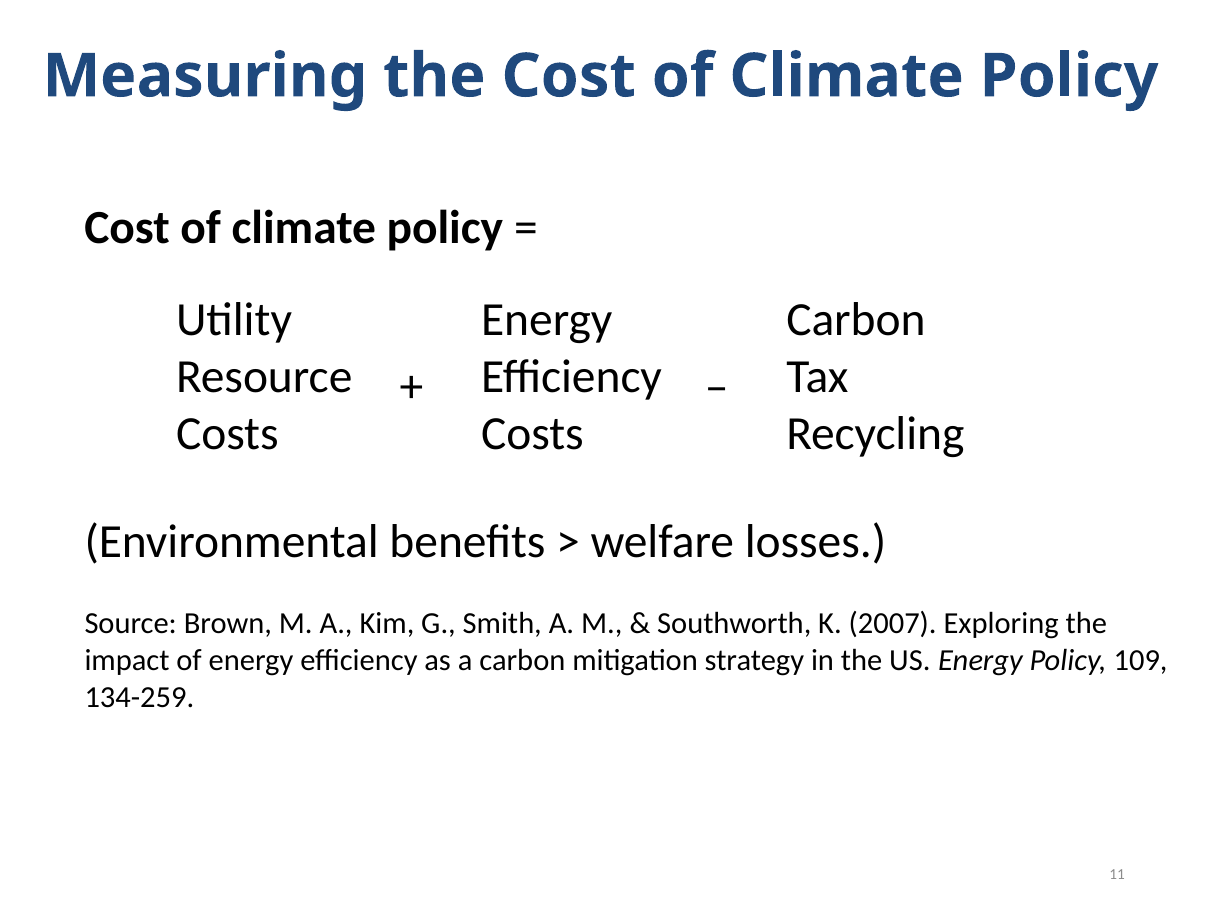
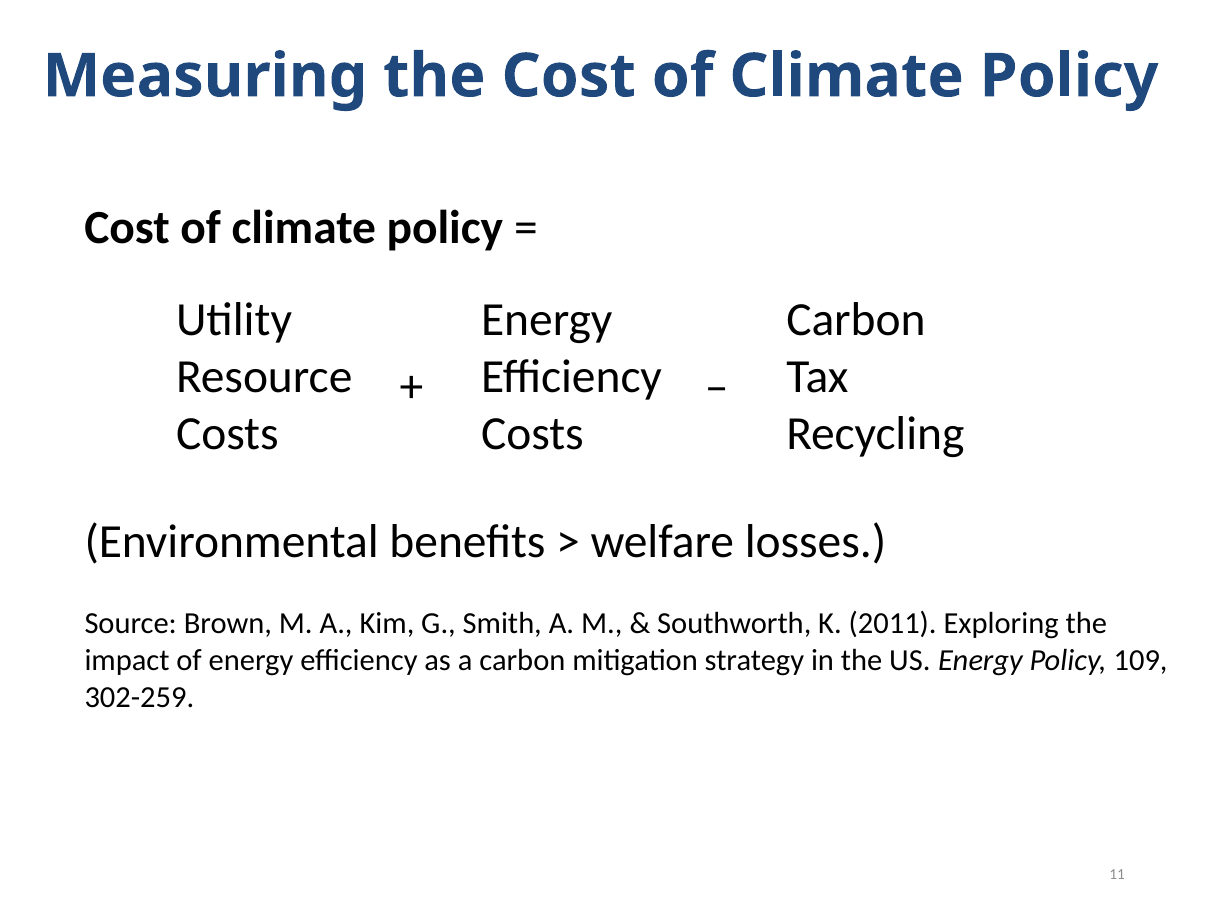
2007: 2007 -> 2011 (893, 624)
134-259: 134-259 -> 302-259 (139, 697)
